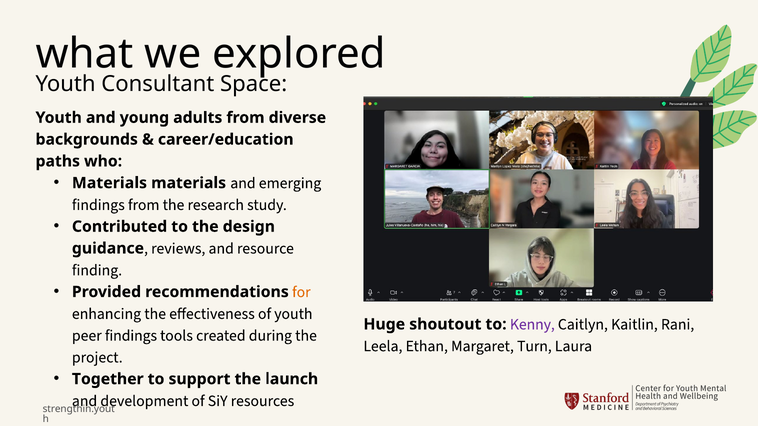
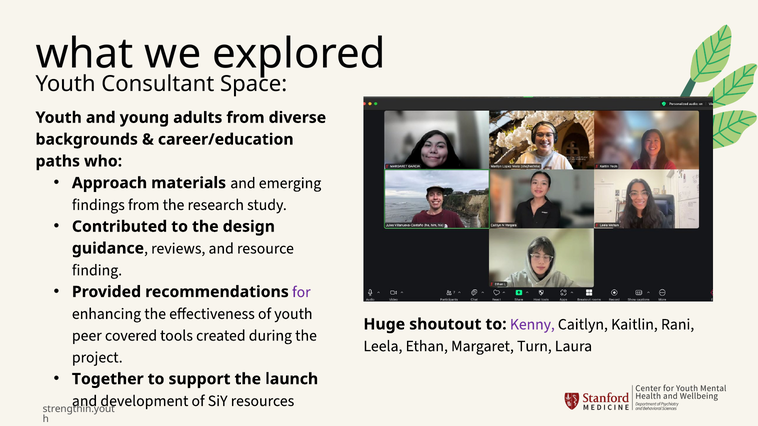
Materials: Materials -> Approach (110, 183)
for colour: orange -> purple (301, 292)
peer findings: findings -> covered (131, 336)
